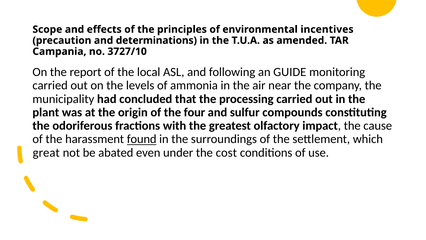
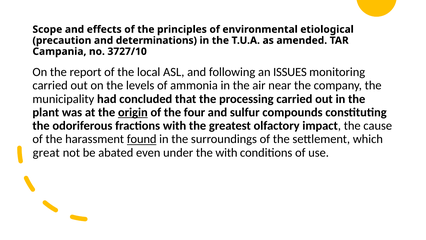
incentives: incentives -> etiological (327, 29)
GUIDE: GUIDE -> ISSUES (290, 72)
origin underline: none -> present (133, 112)
the cost: cost -> with (226, 152)
